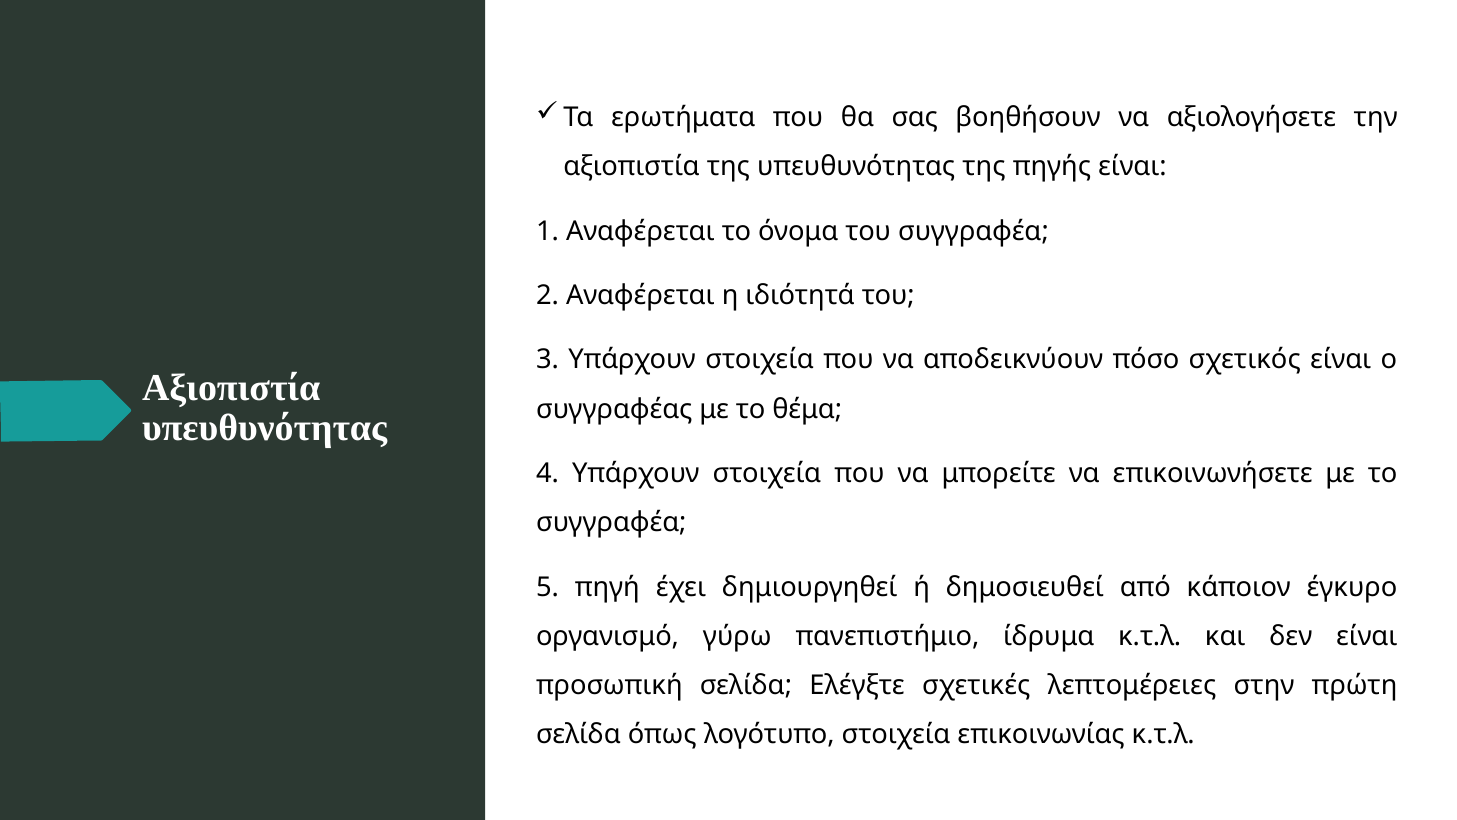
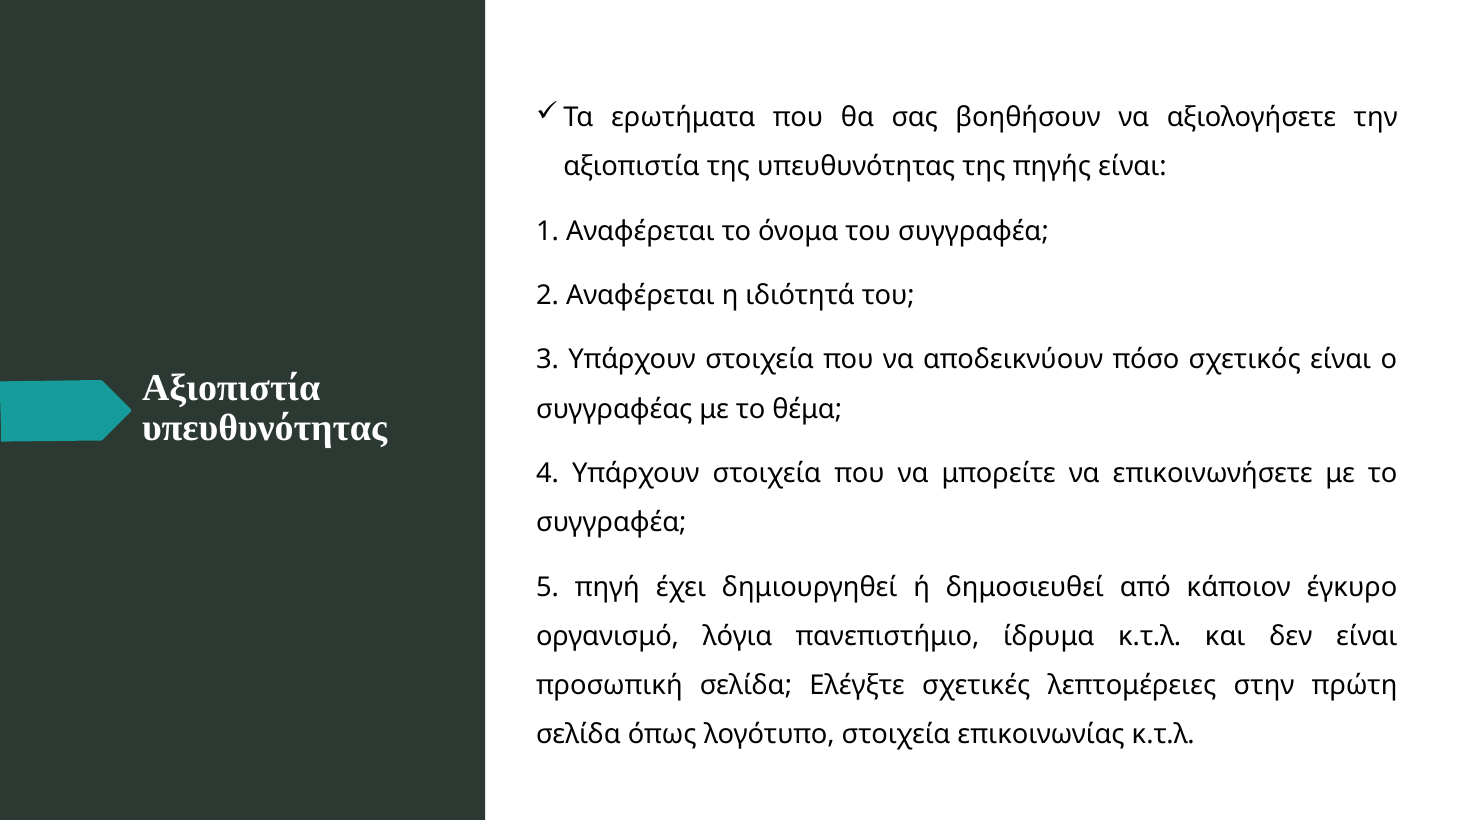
γύρω: γύρω -> λόγια (738, 636)
